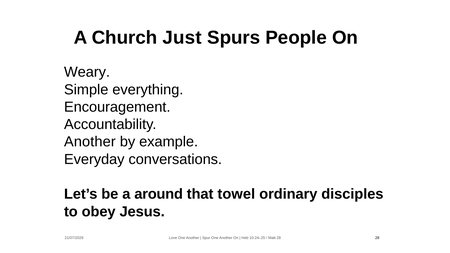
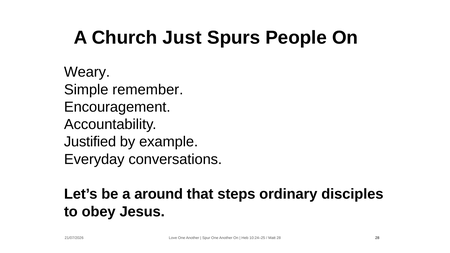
everything: everything -> remember (148, 90)
Another: Another -> Justified (90, 142)
towel: towel -> steps (236, 194)
